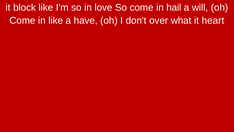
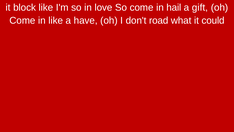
will: will -> gift (200, 7)
over: over -> road (159, 20)
heart: heart -> could (213, 20)
